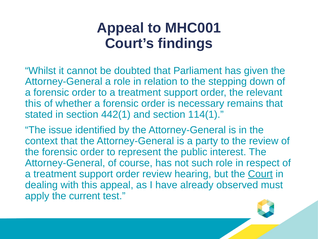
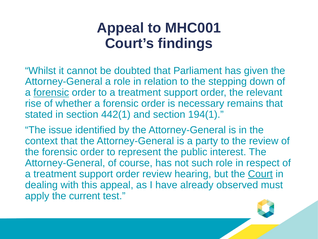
forensic underline: none -> present (51, 92)
this: this -> rise (33, 103)
114(1: 114(1 -> 194(1 (206, 114)
